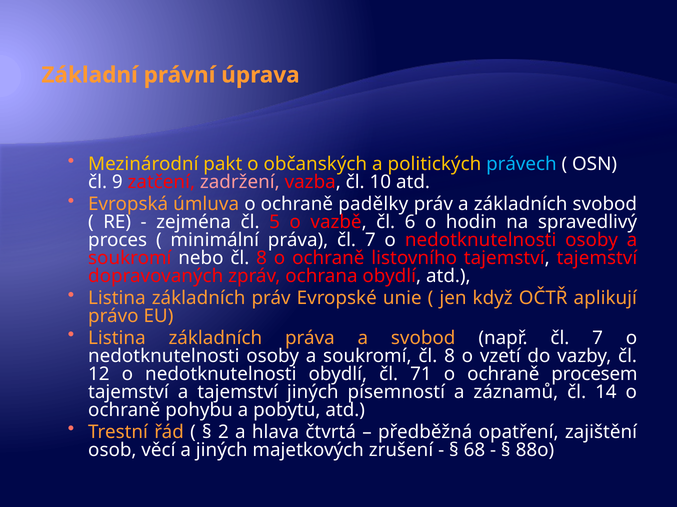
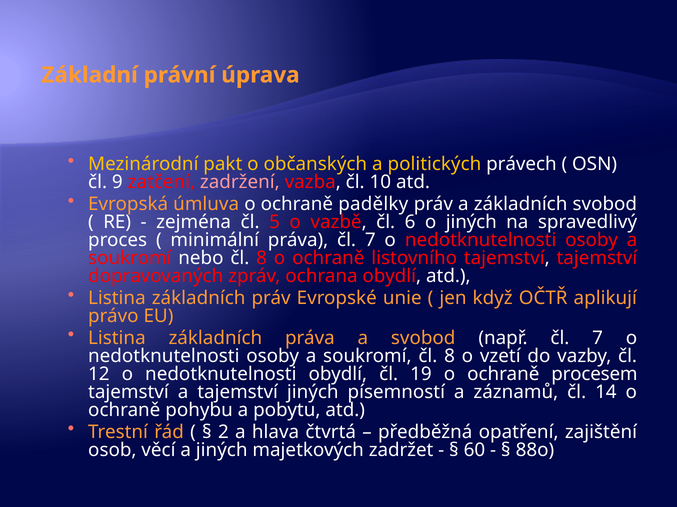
právech colour: light blue -> white (521, 164)
o hodin: hodin -> jiných (471, 222)
71: 71 -> 19 (421, 375)
zrušení: zrušení -> zadržet (401, 451)
68: 68 -> 60 (474, 451)
